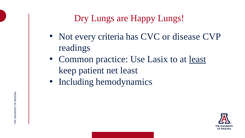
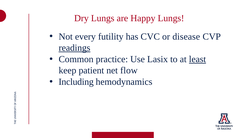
criteria: criteria -> futility (111, 37)
readings underline: none -> present (74, 48)
net least: least -> flow (129, 70)
